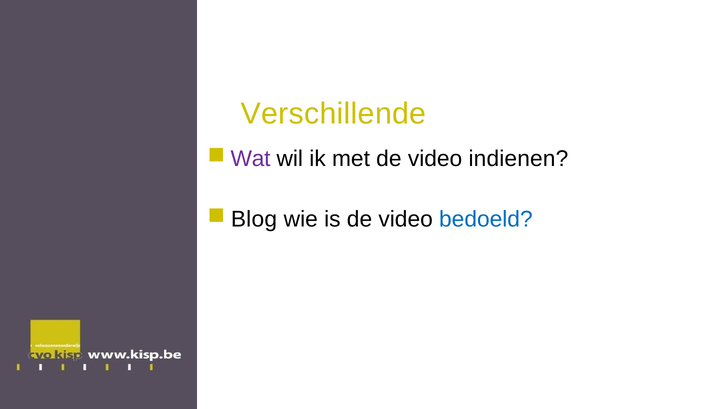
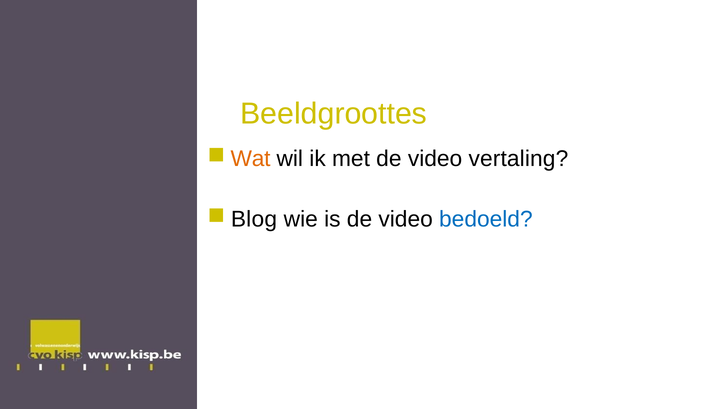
Verschillende: Verschillende -> Beeldgroottes (334, 114)
Wat colour: purple -> orange (251, 159)
indienen: indienen -> vertaling (518, 159)
